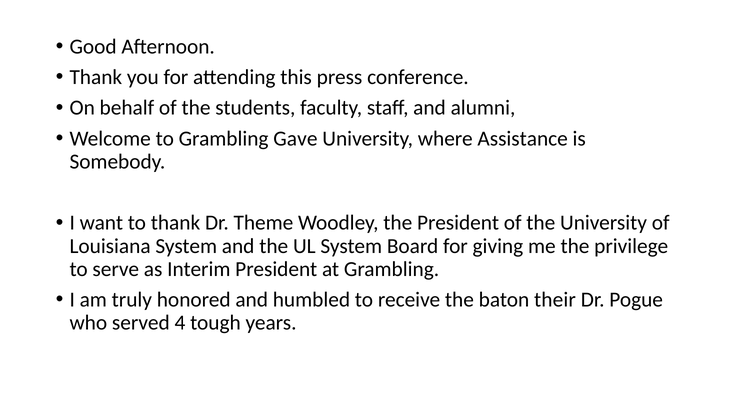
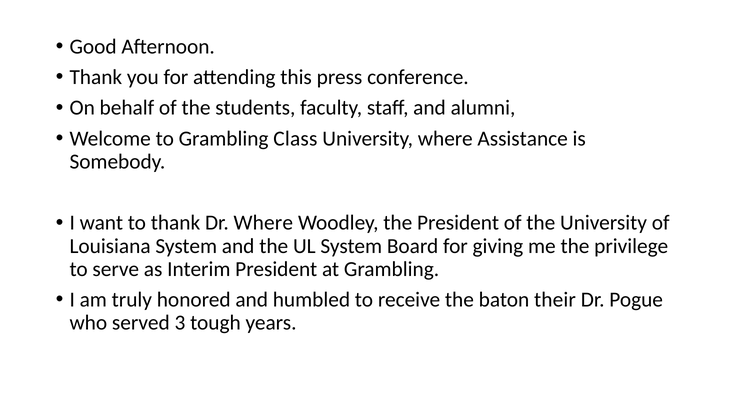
Gave: Gave -> Class (295, 139)
Dr Theme: Theme -> Where (263, 223)
4: 4 -> 3 (180, 323)
